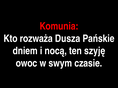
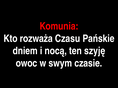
Dusza: Dusza -> Czasu (68, 39)
